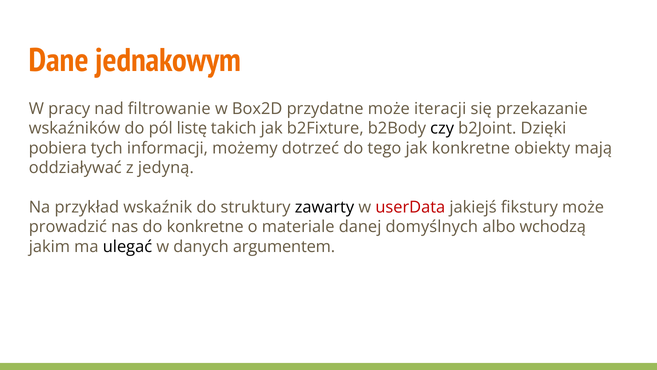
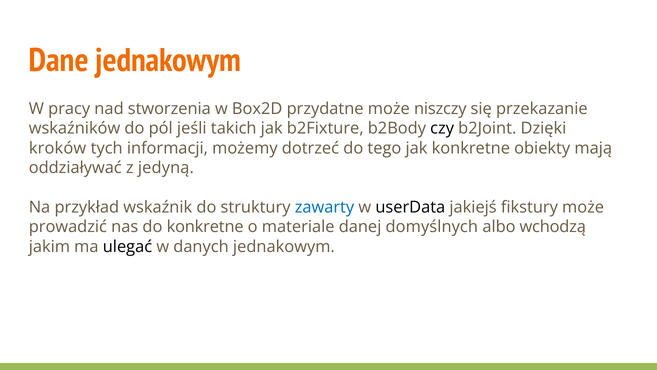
filtrowanie: filtrowanie -> stworzenia (169, 109)
iteracji: iteracji -> niszczy (440, 109)
listę: listę -> jeśli (192, 128)
pobiera: pobiera -> kroków (58, 148)
zawarty colour: black -> blue (324, 207)
userData colour: red -> black (410, 207)
danych argumentem: argumentem -> jednakowym (284, 247)
